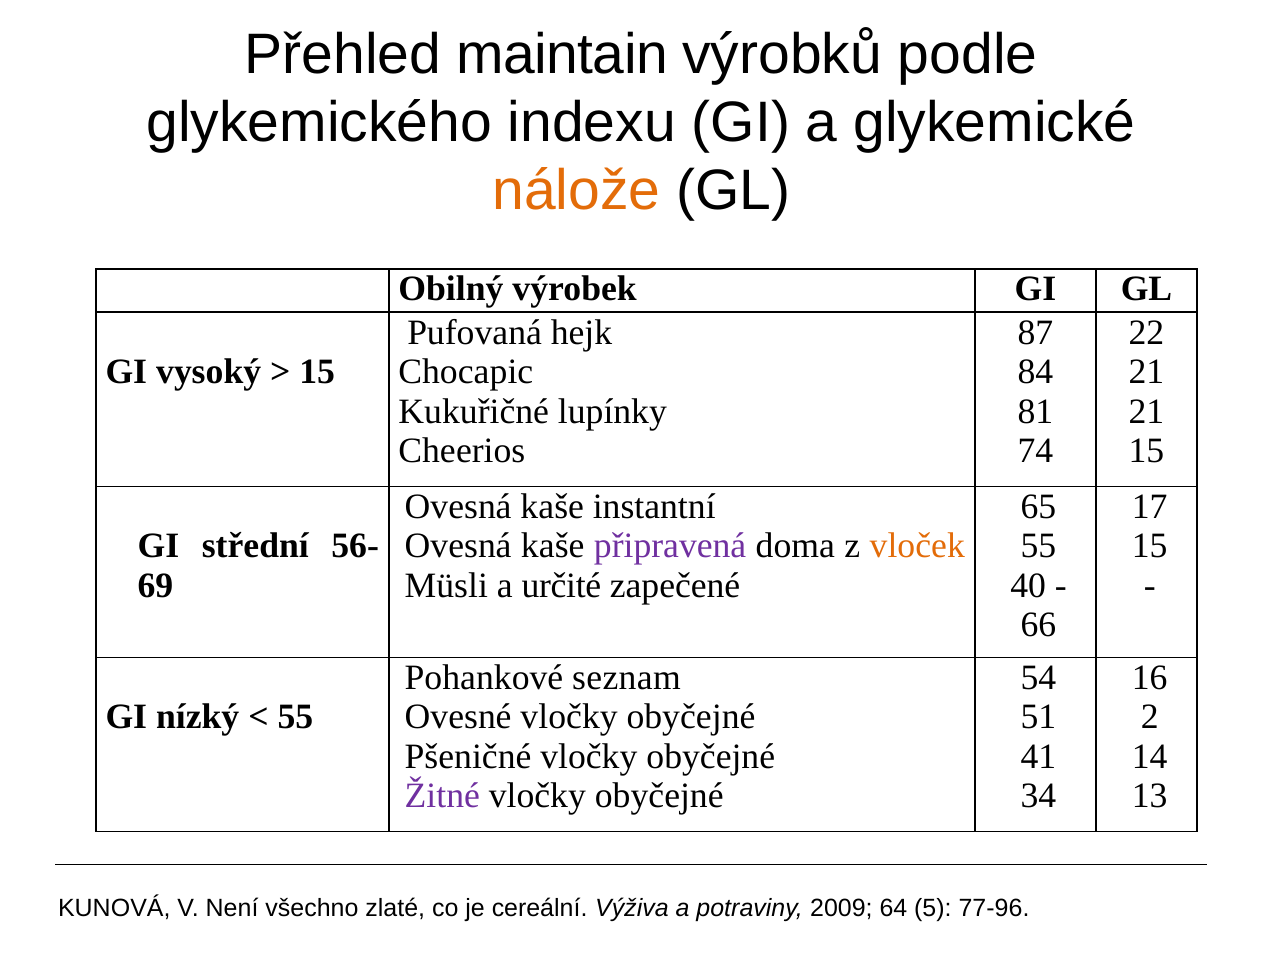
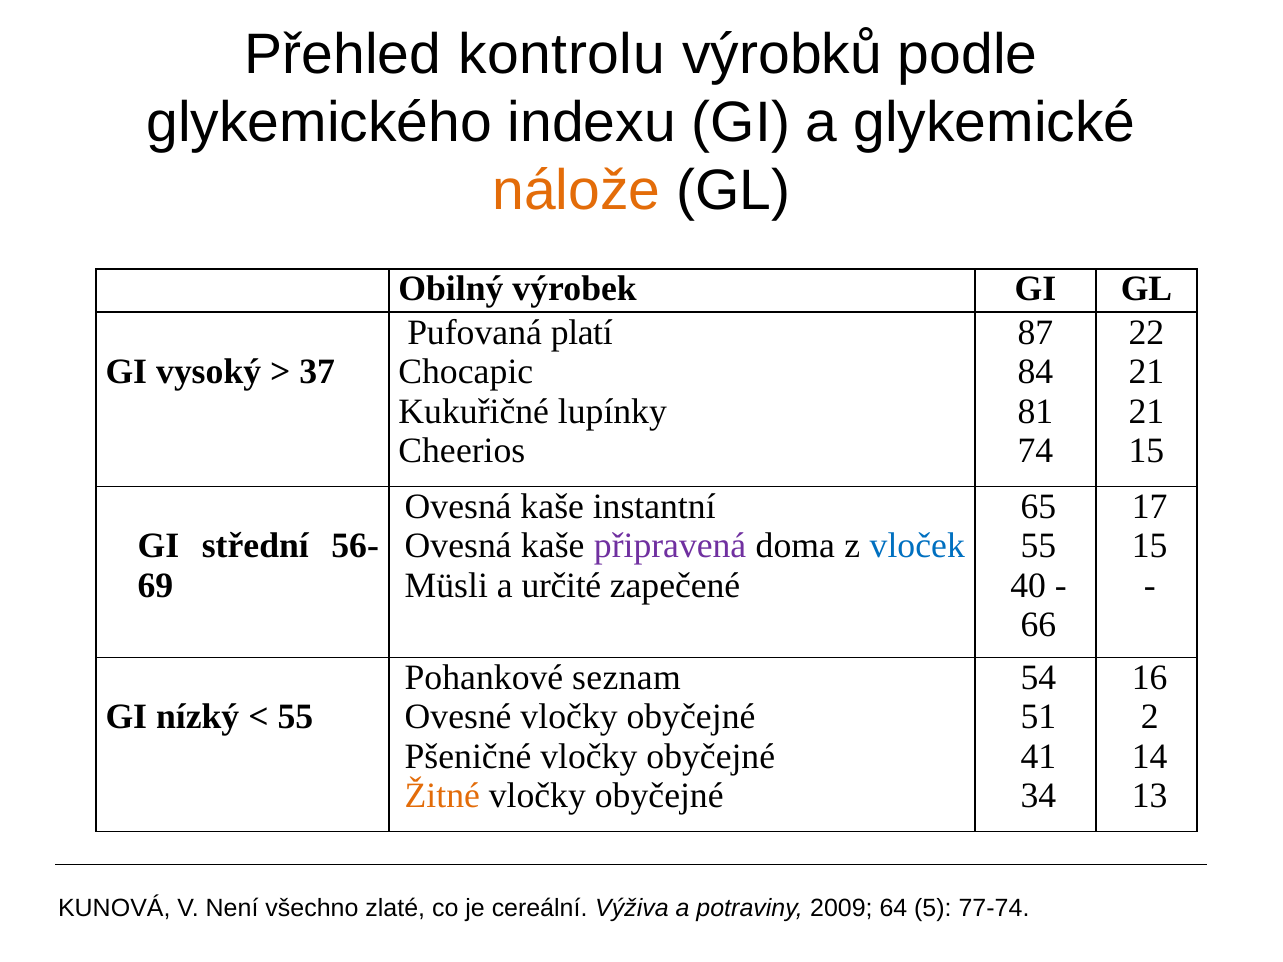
maintain: maintain -> kontrolu (562, 54)
hejk: hejk -> platí (582, 332)
15: 15 -> 37 (317, 372)
vloček colour: orange -> blue (917, 546)
Žitné colour: purple -> orange (442, 796)
77-96: 77-96 -> 77-74 (994, 908)
